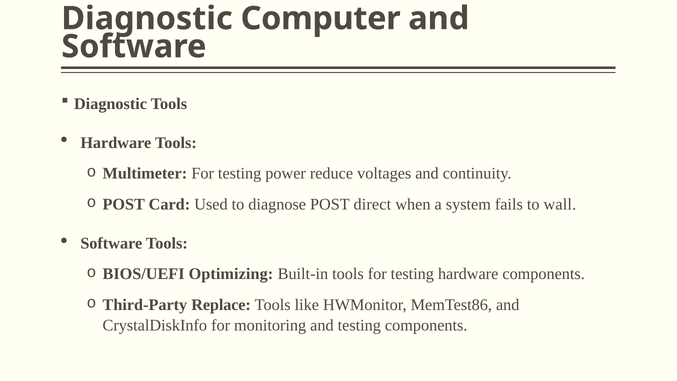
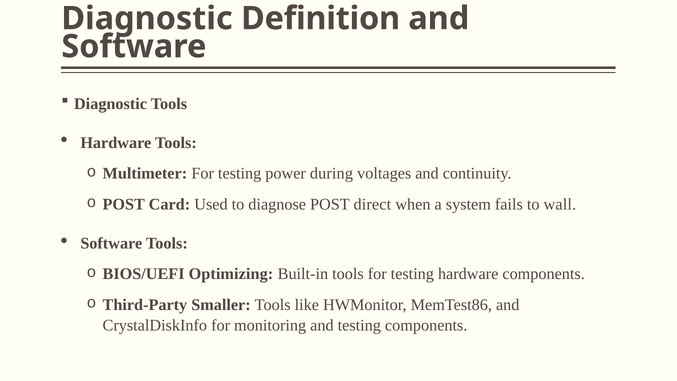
Computer: Computer -> Definition (321, 18)
reduce: reduce -> during (331, 173)
Replace: Replace -> Smaller (221, 305)
